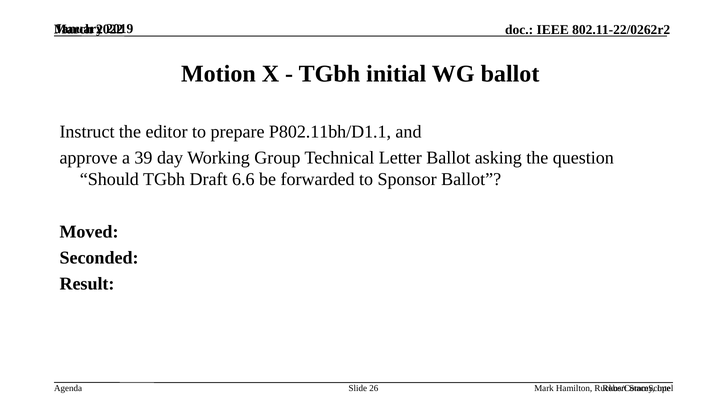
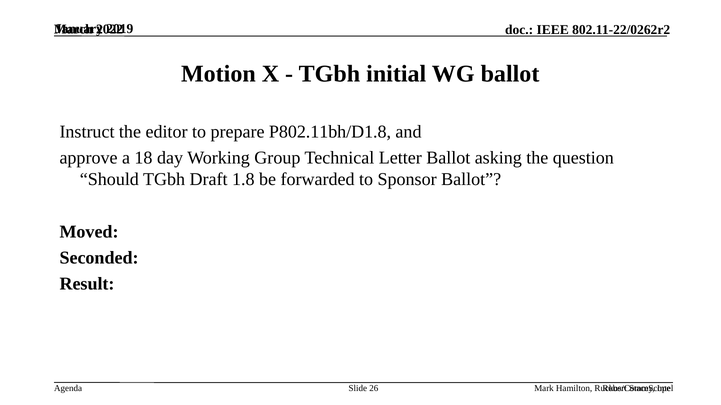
P802.11bh/D1.1: P802.11bh/D1.1 -> P802.11bh/D1.8 (330, 132)
39: 39 -> 18 (143, 158)
6.6: 6.6 -> 1.8 (243, 180)
